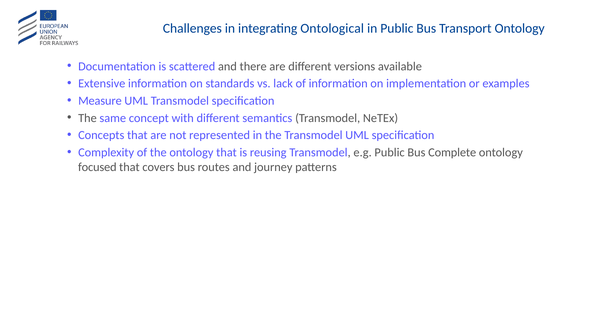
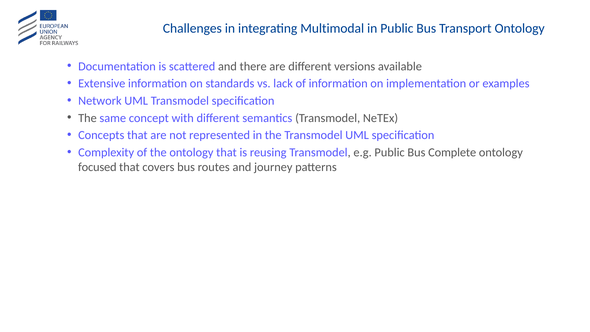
Ontological: Ontological -> Multimodal (332, 28)
Measure: Measure -> Network (100, 101)
